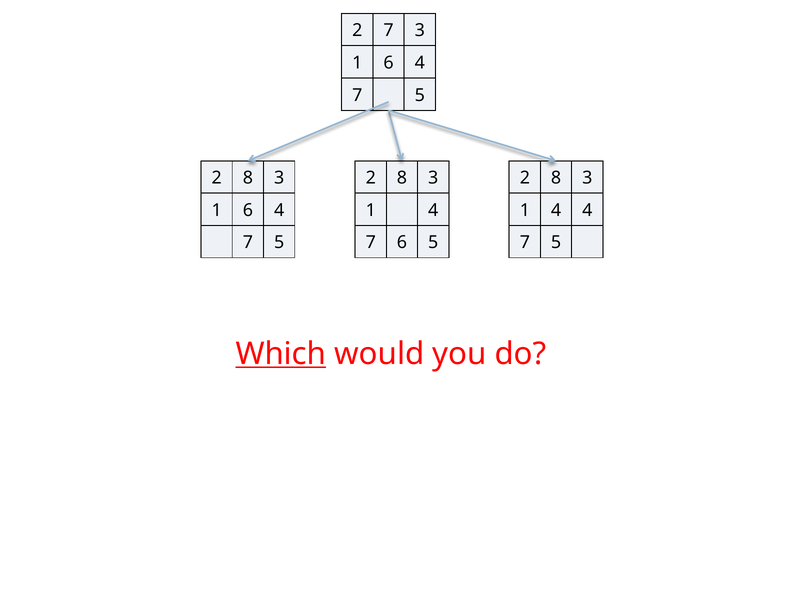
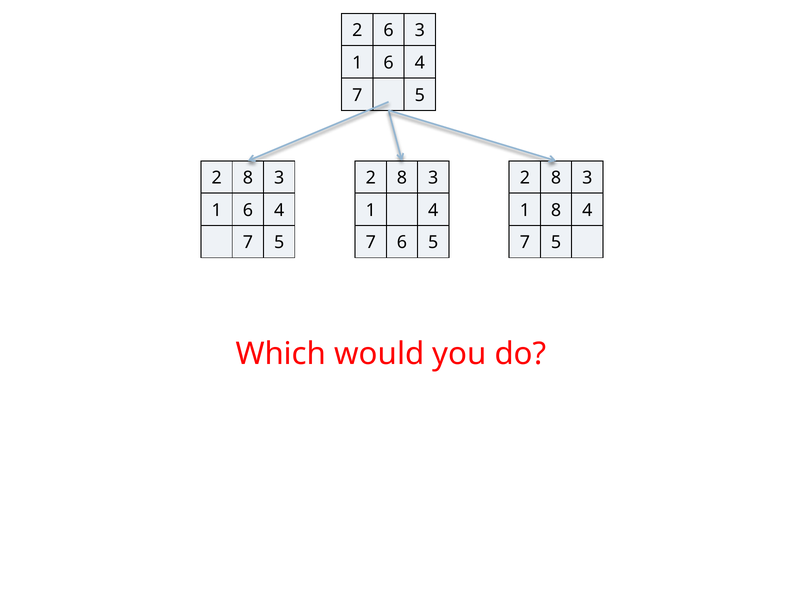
2 7: 7 -> 6 (389, 31)
4: 4 -> 8 (556, 210)
Which underline: present -> none (281, 354)
